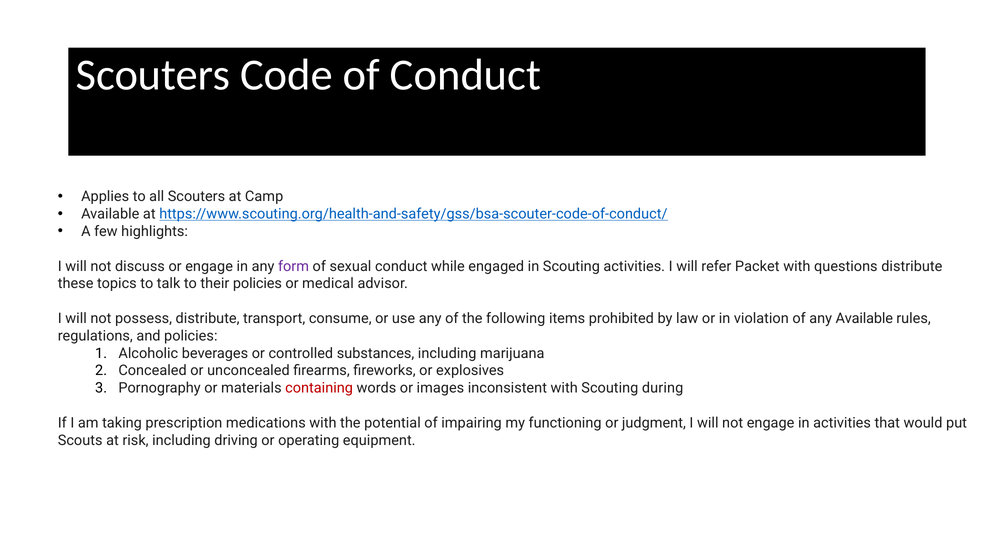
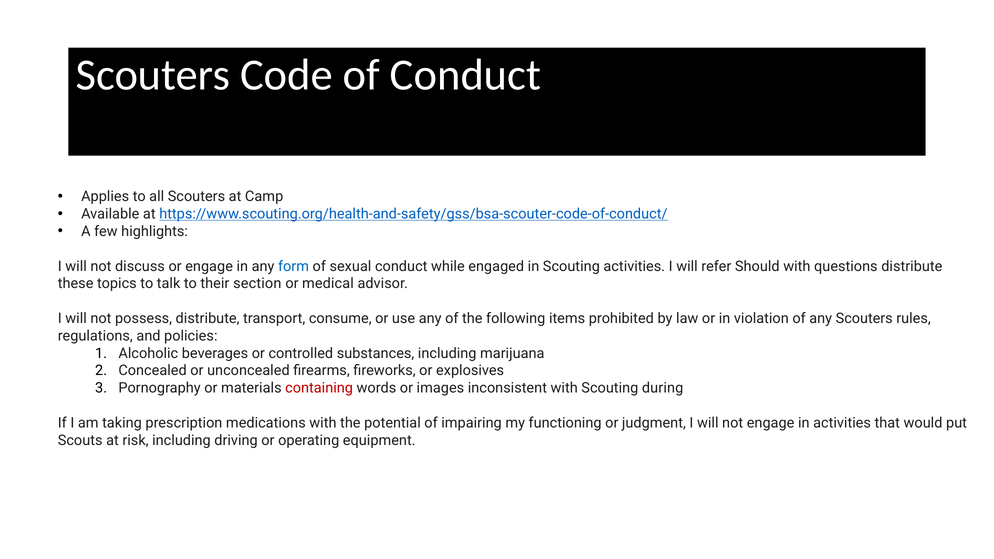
form colour: purple -> blue (294, 266)
Packet: Packet -> Should (757, 266)
their policies: policies -> section (257, 284)
any Available: Available -> Scouters (864, 319)
